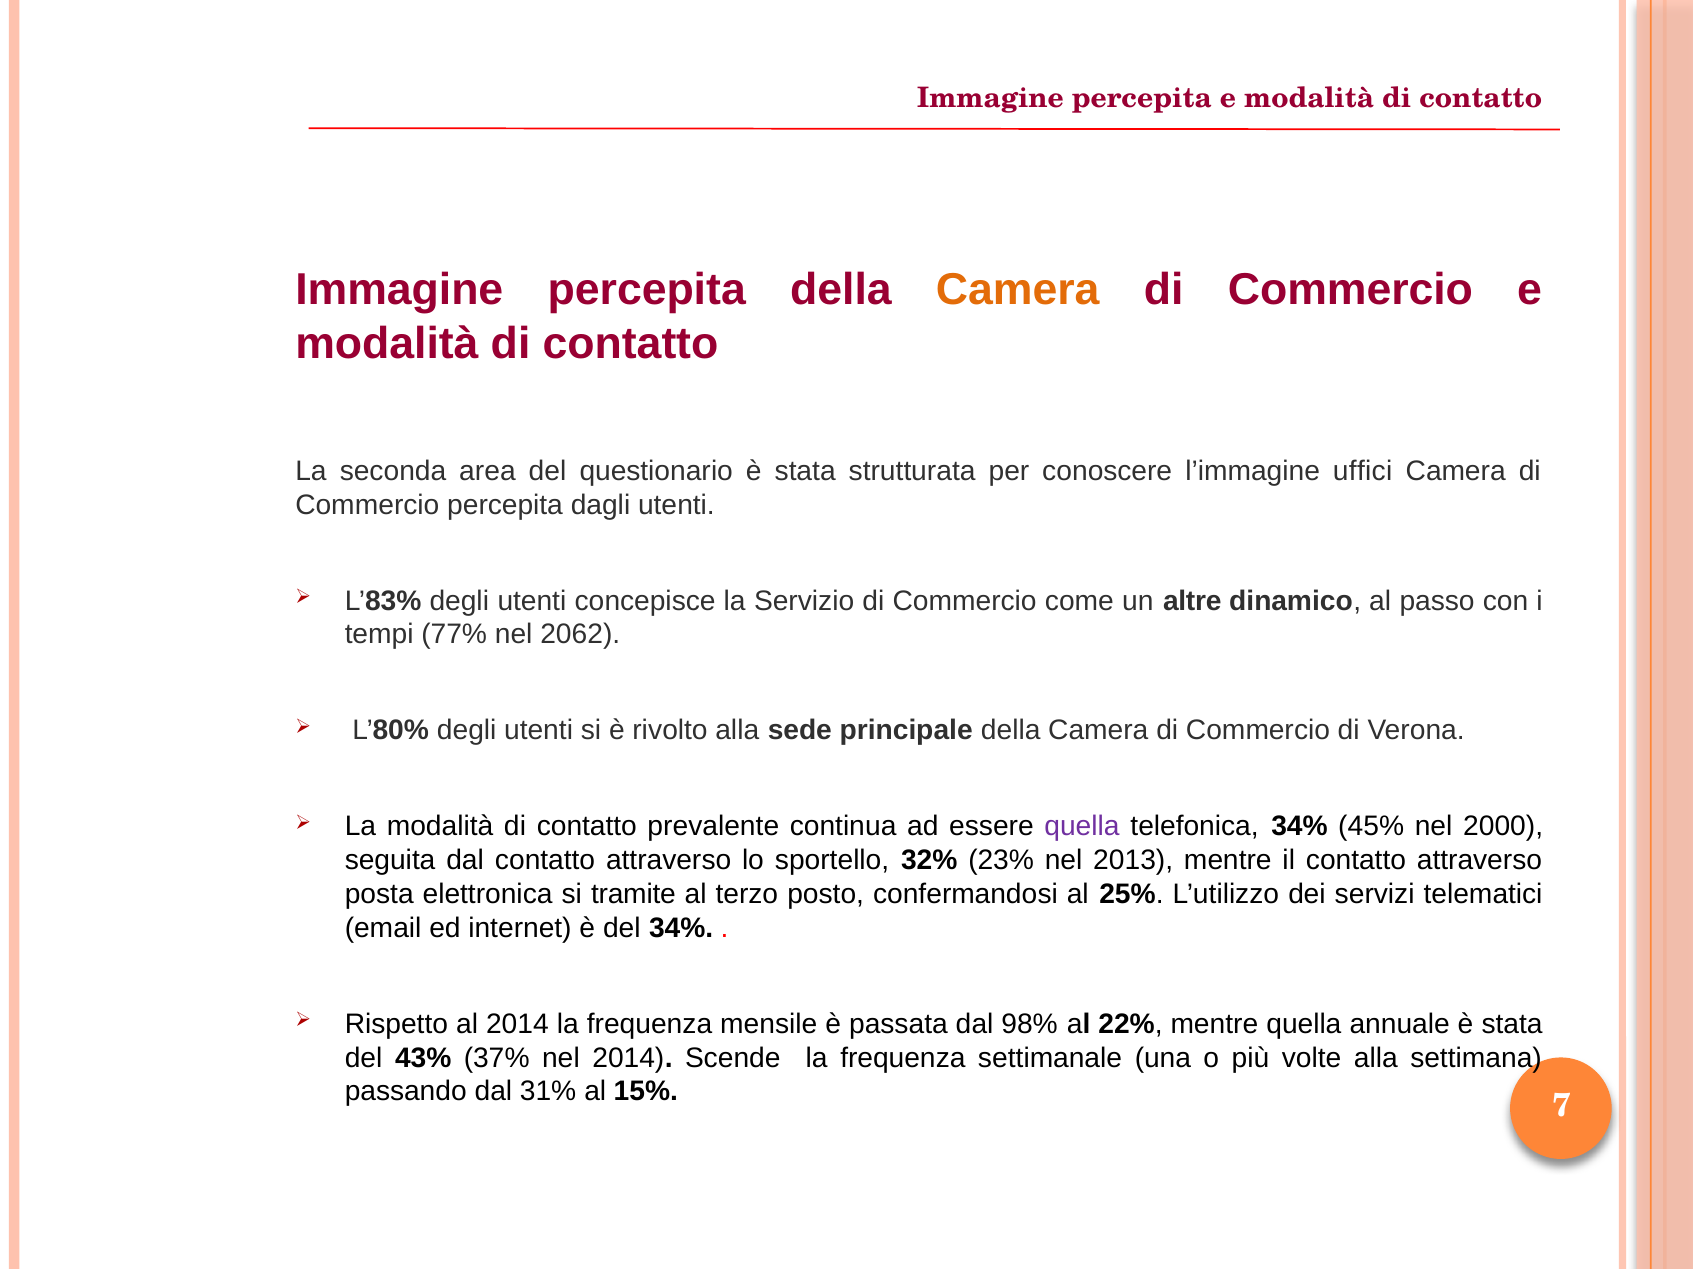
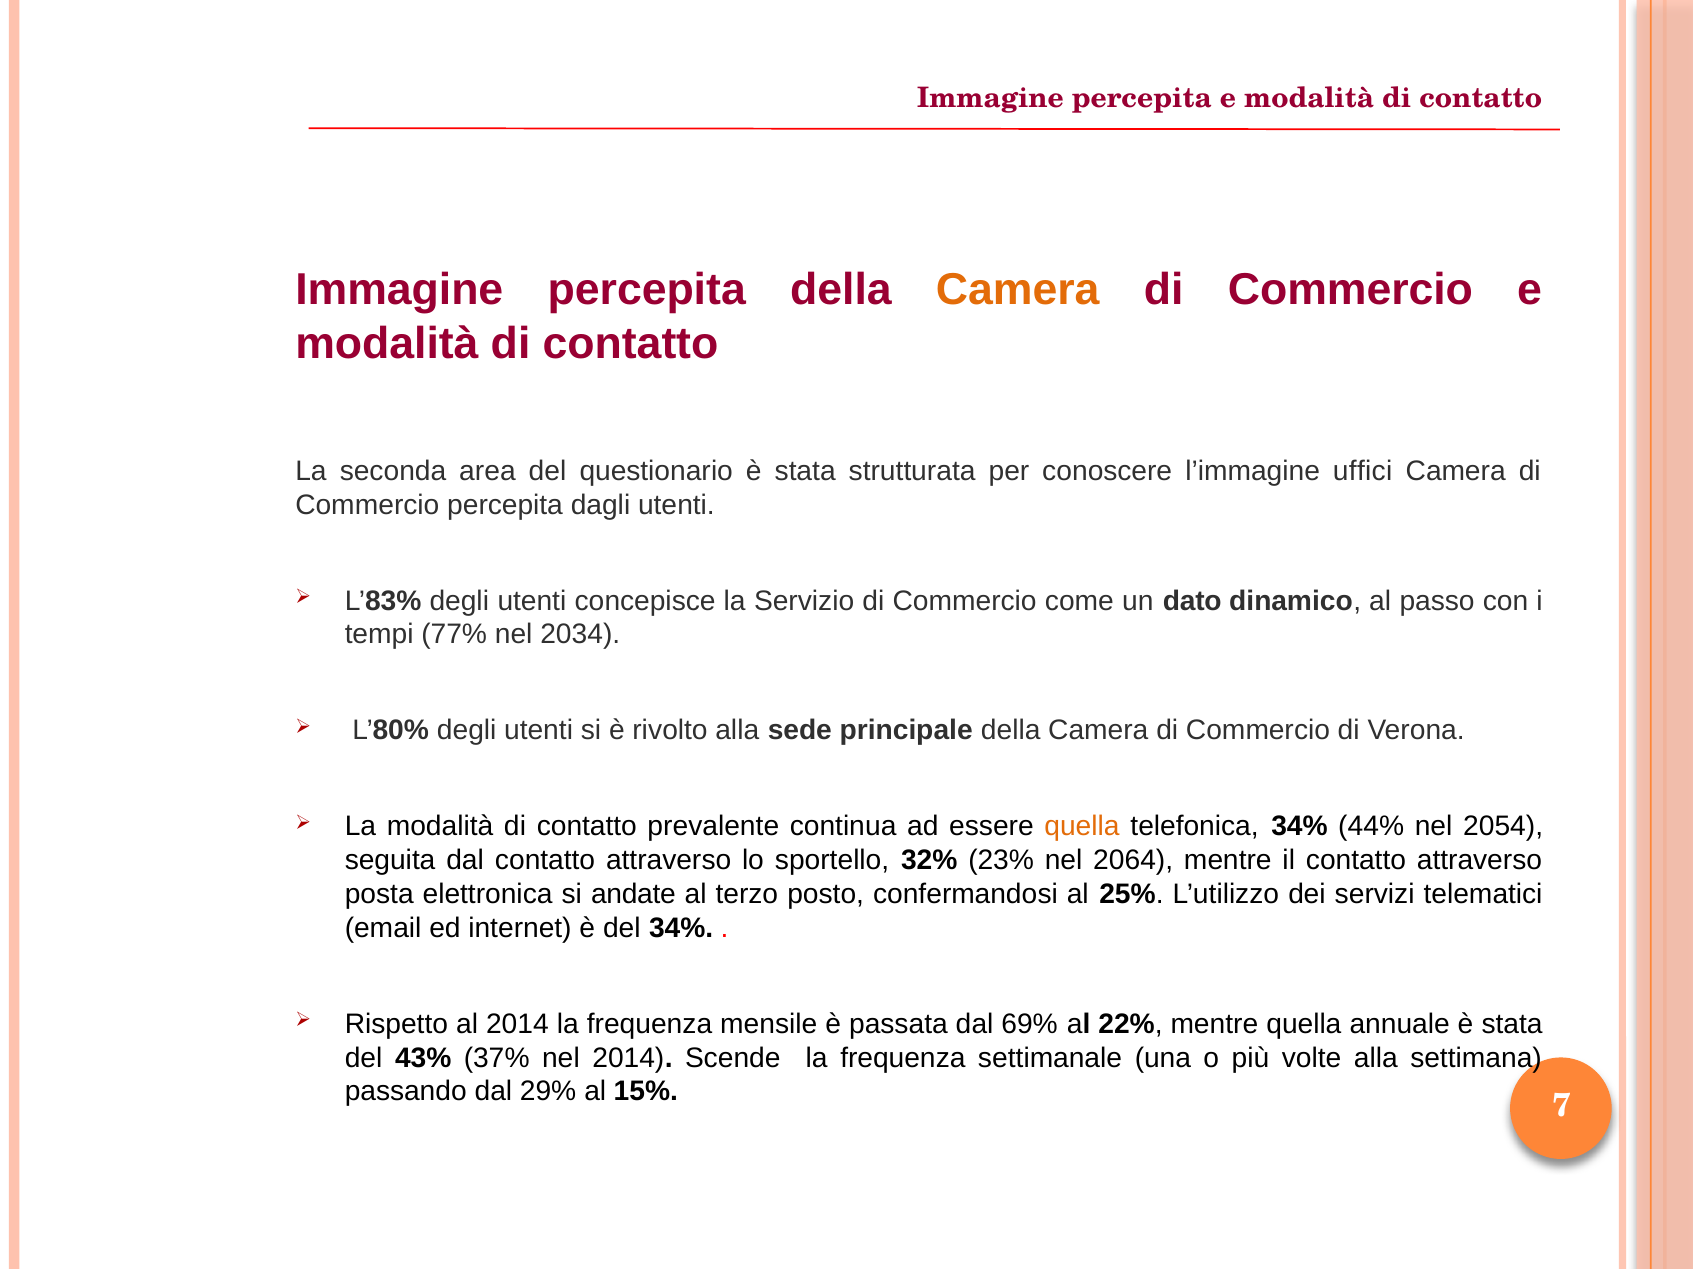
altre: altre -> dato (1192, 601)
2062: 2062 -> 2034 (580, 635)
quella colour: purple -> orange (1082, 827)
45%: 45% -> 44% (1371, 827)
2000: 2000 -> 2054 (1503, 827)
2013: 2013 -> 2064 (1133, 861)
tramite: tramite -> andate (633, 895)
98%: 98% -> 69% (1030, 1024)
31%: 31% -> 29% (548, 1092)
